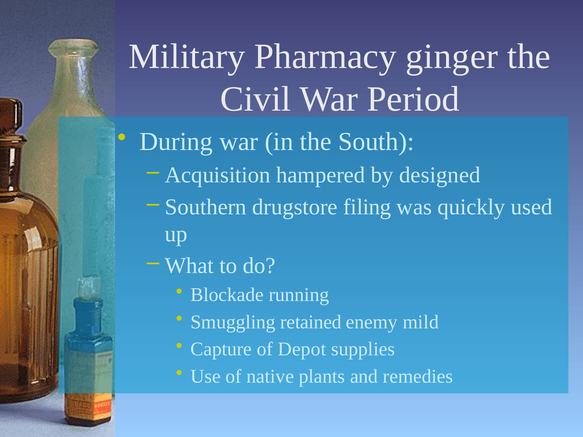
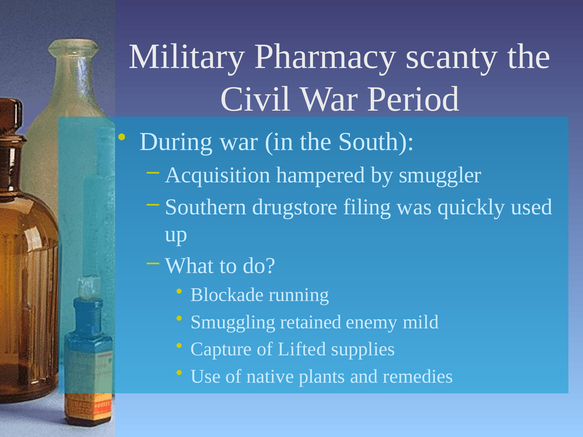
ginger: ginger -> scanty (452, 56)
designed: designed -> smuggler (440, 175)
Depot: Depot -> Lifted (302, 349)
